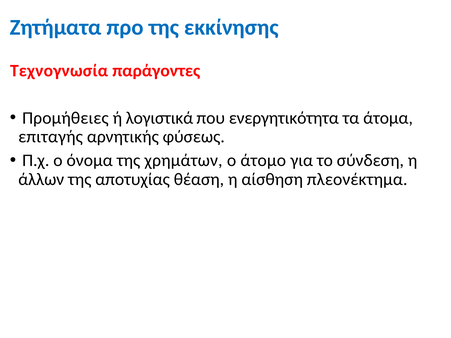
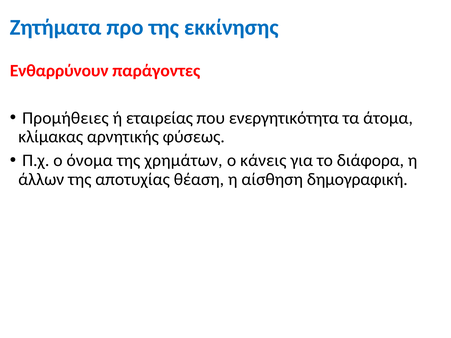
Τεχνογνωσία: Τεχνογνωσία -> Ενθαρρύνουν (59, 71)
λογιστικά: λογιστικά -> εταιρείας (159, 118)
επιταγής: επιταγής -> κλίμακας (51, 137)
άτομο: άτομο -> κάνεις (263, 161)
σύνδεση: σύνδεση -> διάφορα (370, 161)
πλεονέκτημα: πλεονέκτημα -> δημογραφική (357, 180)
